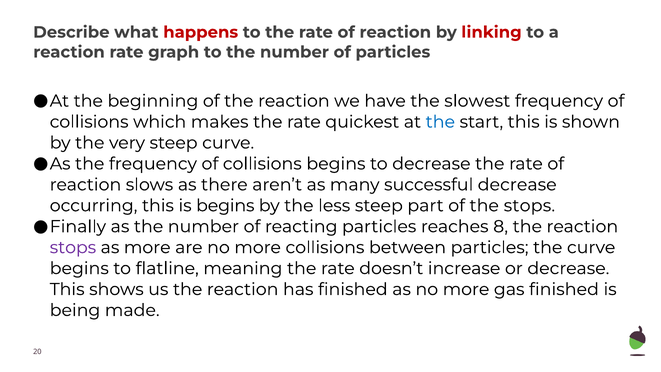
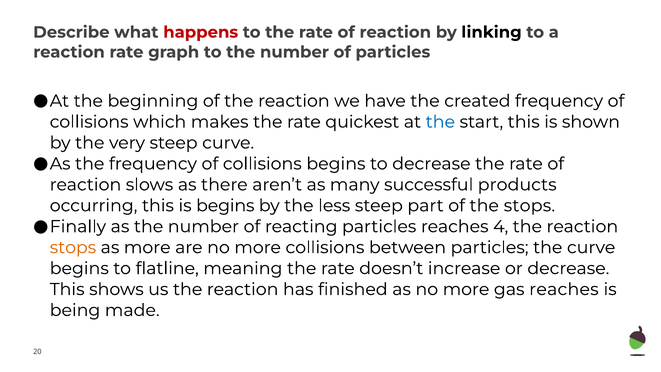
linking colour: red -> black (492, 32)
slowest: slowest -> created (477, 101)
successful decrease: decrease -> products (517, 185)
8: 8 -> 4 (501, 226)
stops colour: purple -> orange (73, 247)
gas finished: finished -> reaches (564, 289)
